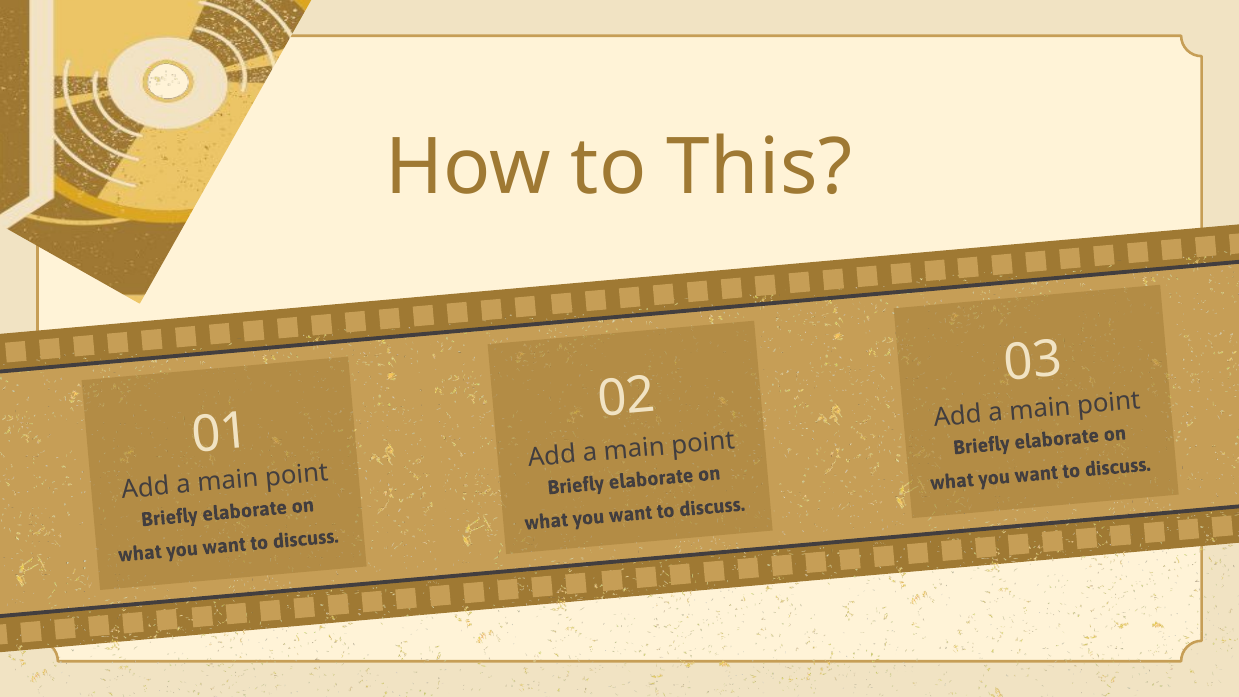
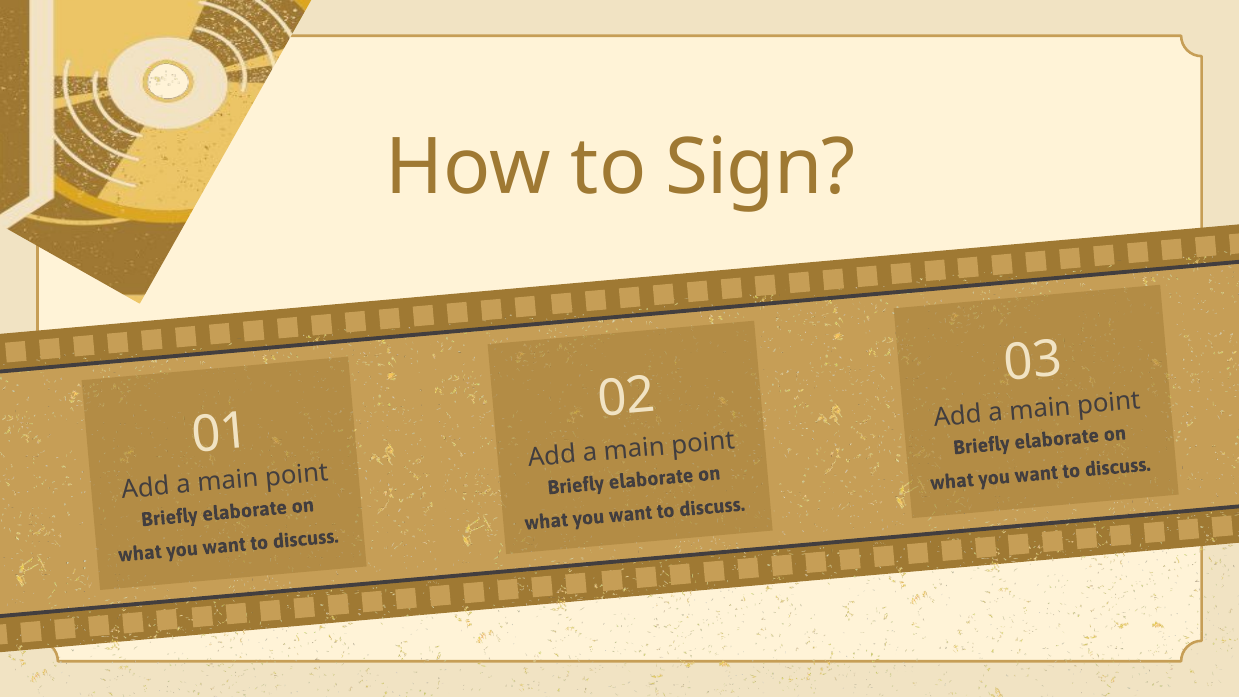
This: This -> Sign (761, 168)
